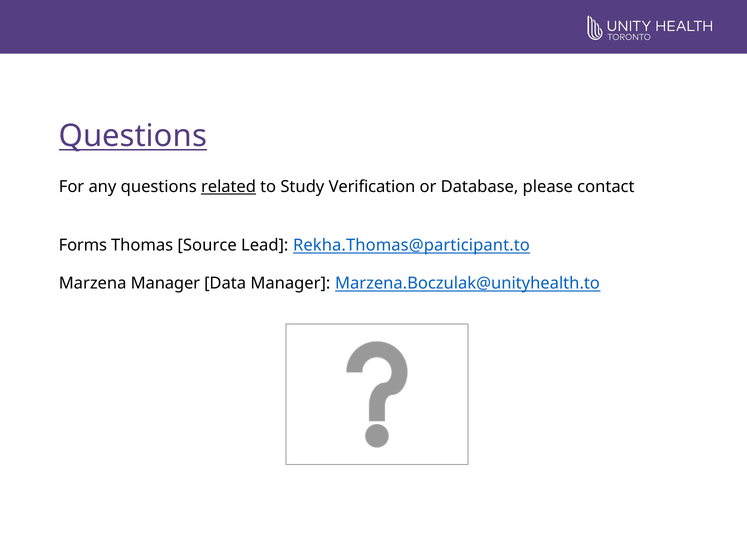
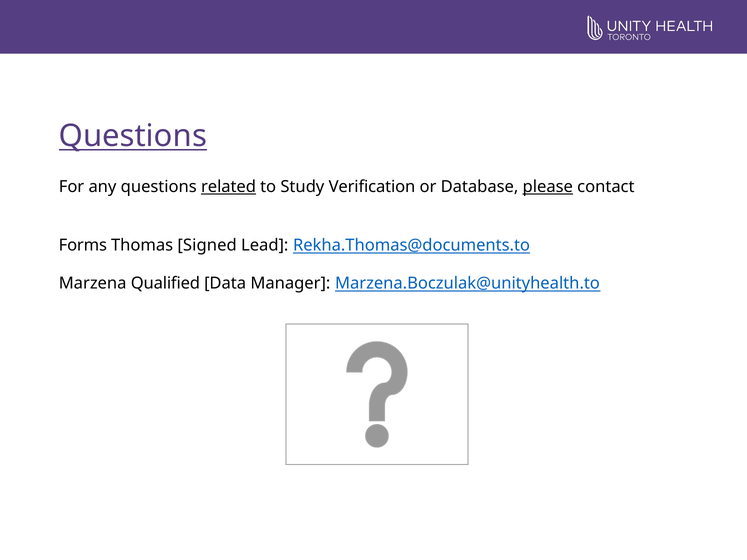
please underline: none -> present (548, 187)
Source: Source -> Signed (207, 245)
Rekha.Thomas@participant.to: Rekha.Thomas@participant.to -> Rekha.Thomas@documents.to (412, 245)
Marzena Manager: Manager -> Qualified (165, 284)
